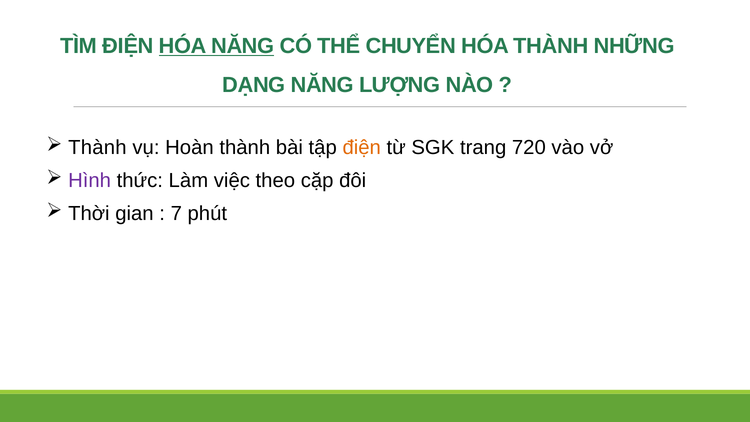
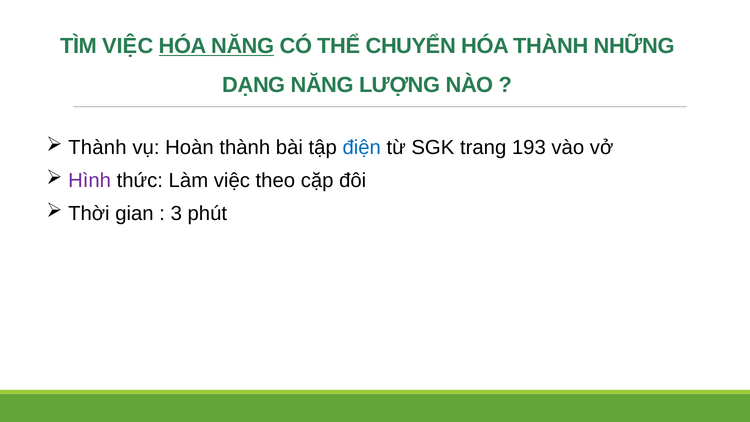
TÌM ĐIỆN: ĐIỆN -> VIỆC (128, 46)
điện colour: orange -> blue (362, 148)
720: 720 -> 193 (529, 148)
7: 7 -> 3 (176, 214)
